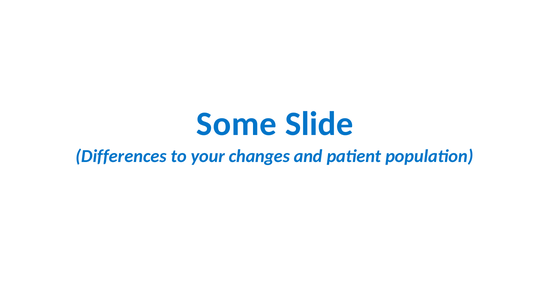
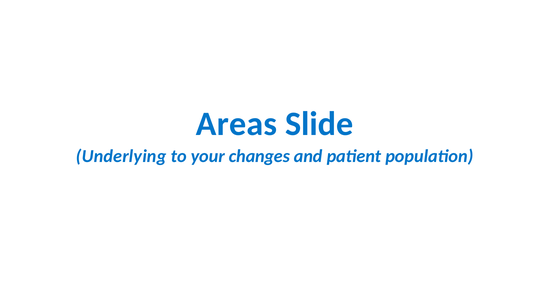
Some: Some -> Areas (237, 124)
Differences: Differences -> Underlying (121, 156)
